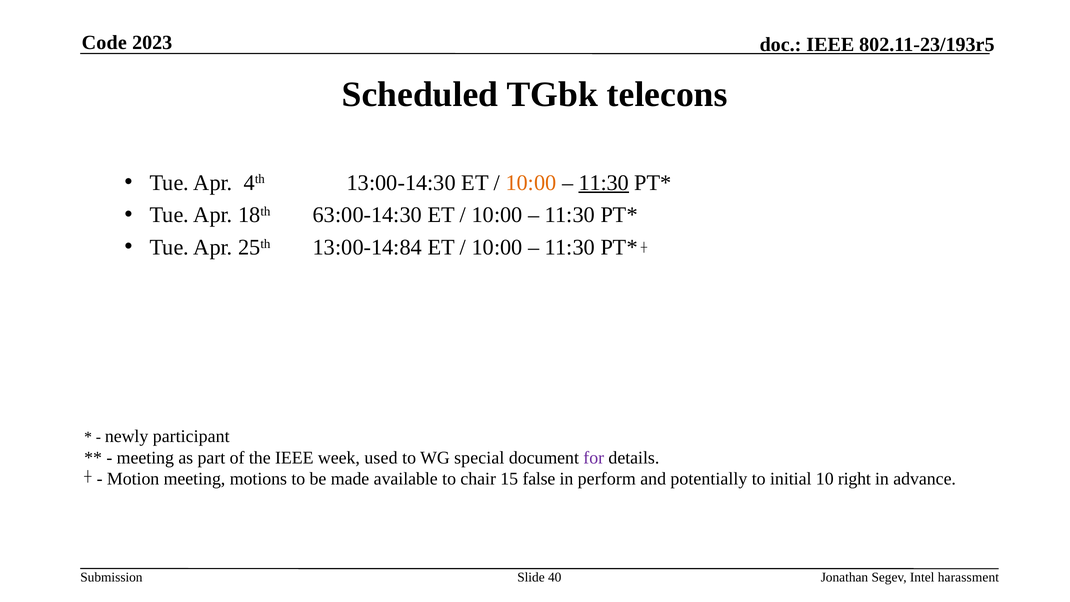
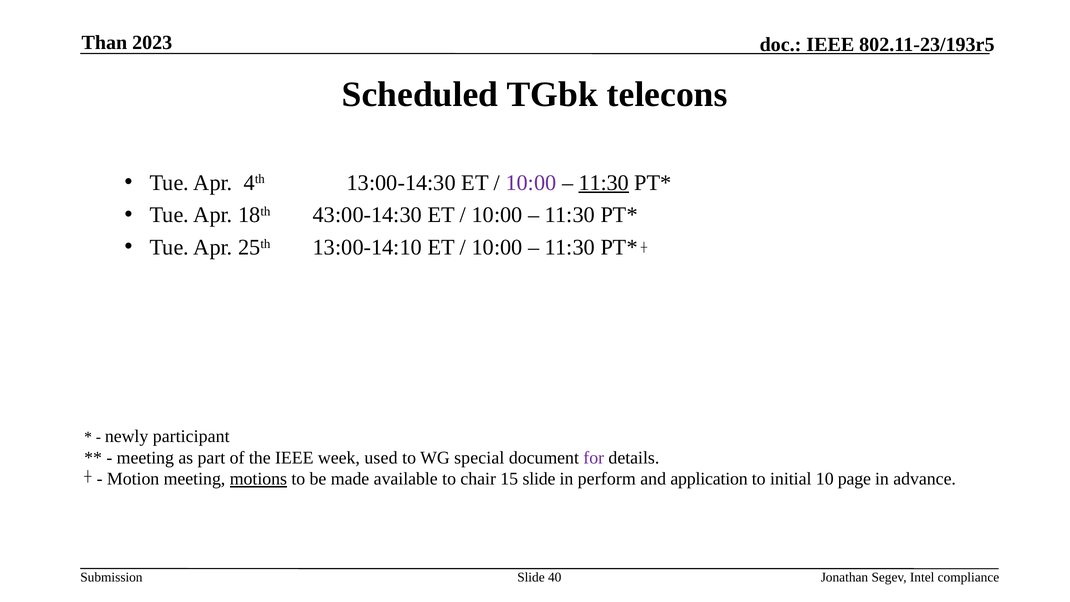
Code: Code -> Than (104, 43)
10:00 colour: orange -> purple (531, 183)
63:00-14:30: 63:00-14:30 -> 43:00-14:30 (367, 215)
13:00-14:84: 13:00-14:84 -> 13:00-14:10 (367, 247)
motions underline: none -> present (258, 479)
15 false: false -> slide (539, 479)
potentially: potentially -> application (709, 479)
right: right -> page (854, 479)
harassment: harassment -> compliance (968, 577)
